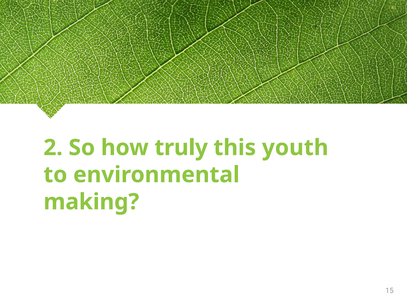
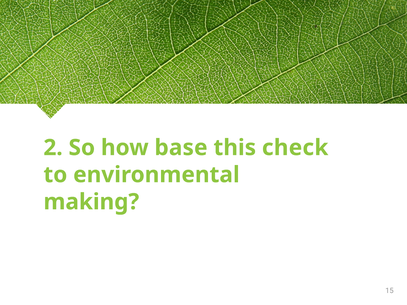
truly: truly -> base (181, 148)
youth: youth -> check (295, 148)
